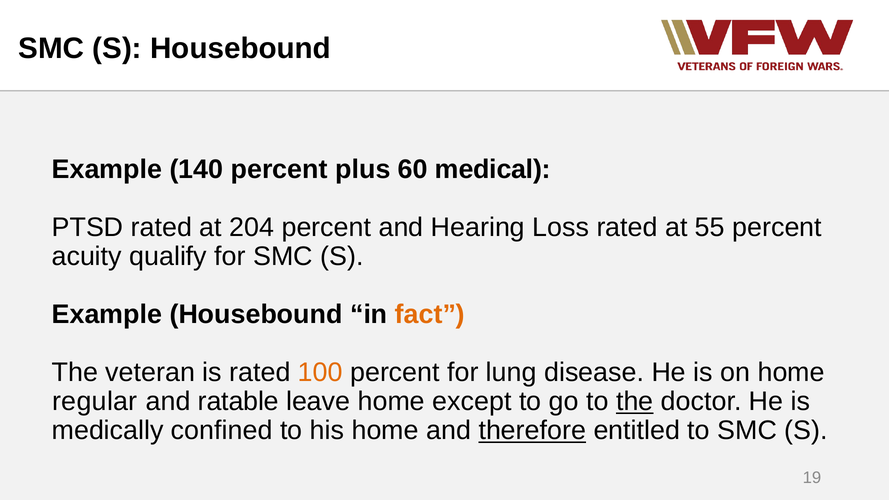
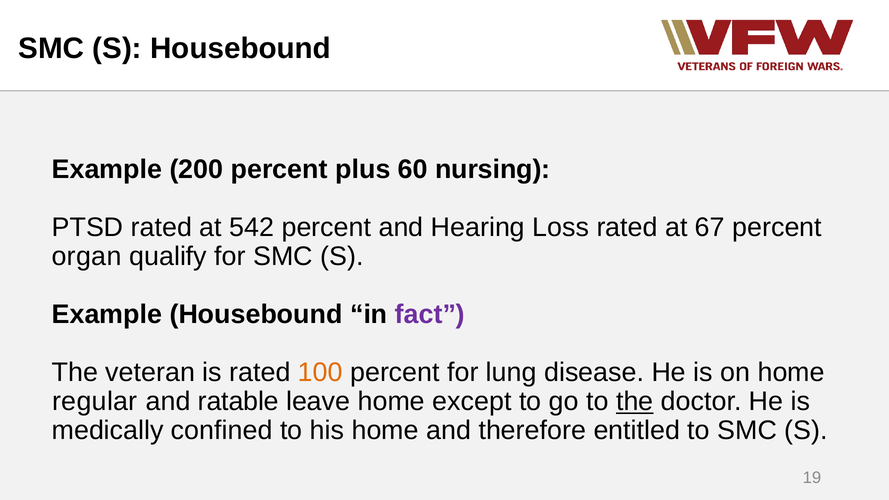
140: 140 -> 200 (196, 170)
medical: medical -> nursing (493, 170)
204: 204 -> 542 (252, 228)
55: 55 -> 67 (710, 228)
acuity: acuity -> organ (87, 257)
fact colour: orange -> purple (430, 315)
therefore underline: present -> none (532, 431)
